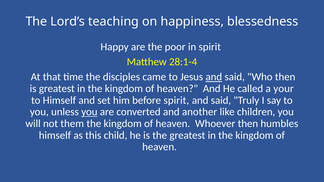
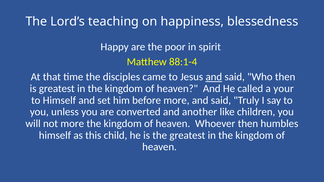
28:1-4: 28:1-4 -> 88:1-4 (183, 62)
before spirit: spirit -> more (176, 100)
you underline: present -> none (89, 112)
not them: them -> more (72, 124)
